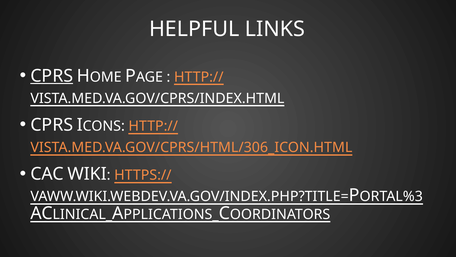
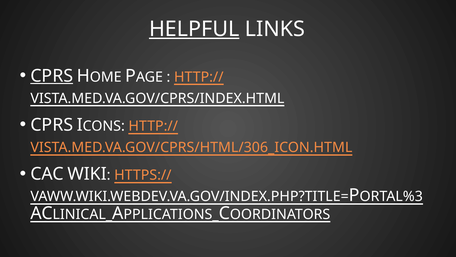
HELPFUL underline: none -> present (194, 29)
